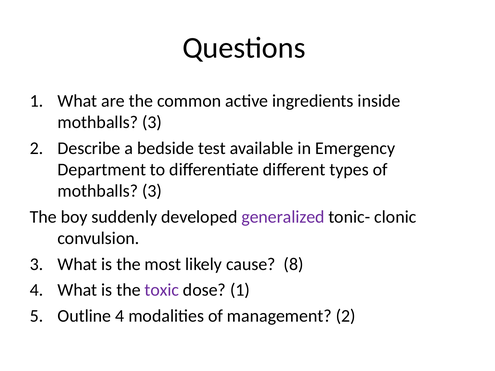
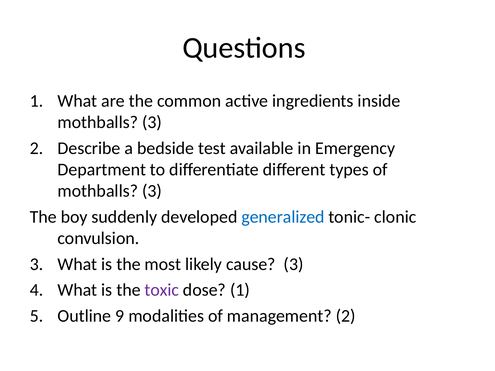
generalized colour: purple -> blue (283, 217)
cause 8: 8 -> 3 (294, 264)
Outline 4: 4 -> 9 (120, 316)
